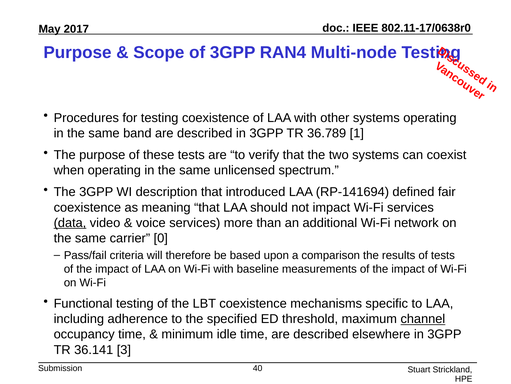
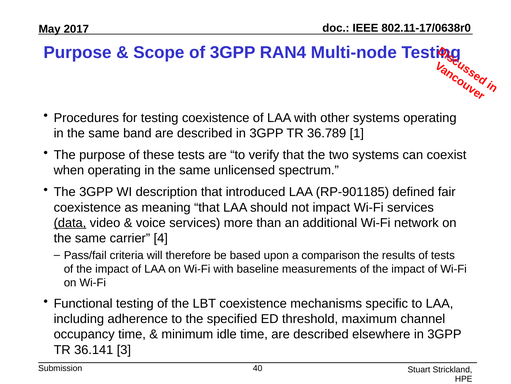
RP-141694: RP-141694 -> RP-901185 (352, 192)
0: 0 -> 4 (161, 238)
channel underline: present -> none (423, 318)
